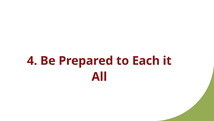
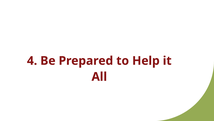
Each: Each -> Help (146, 60)
